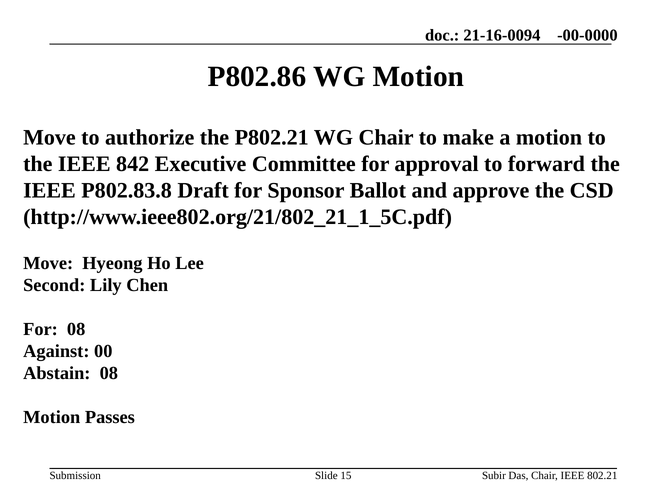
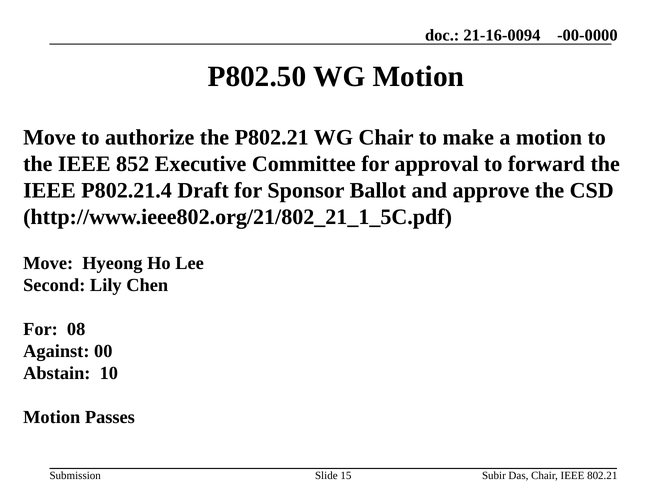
P802.86: P802.86 -> P802.50 (257, 76)
842: 842 -> 852 (133, 164)
P802.83.8: P802.83.8 -> P802.21.4 (127, 190)
Abstain 08: 08 -> 10 (109, 373)
